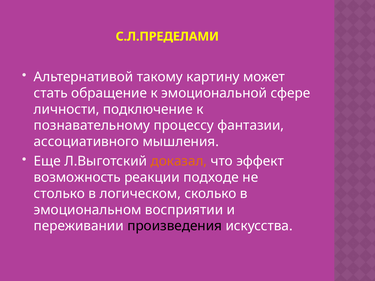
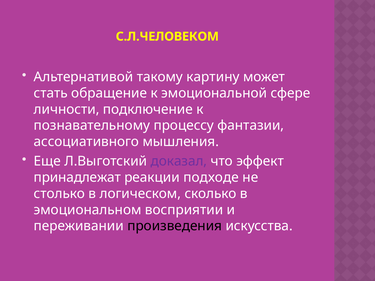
С.Л.ПРЕДЕЛАМИ: С.Л.ПРЕДЕЛАМИ -> С.Л.ЧЕЛОВЕКОМ (167, 37)
доказал colour: orange -> purple (179, 161)
возможность: возможность -> принадлежат (77, 177)
